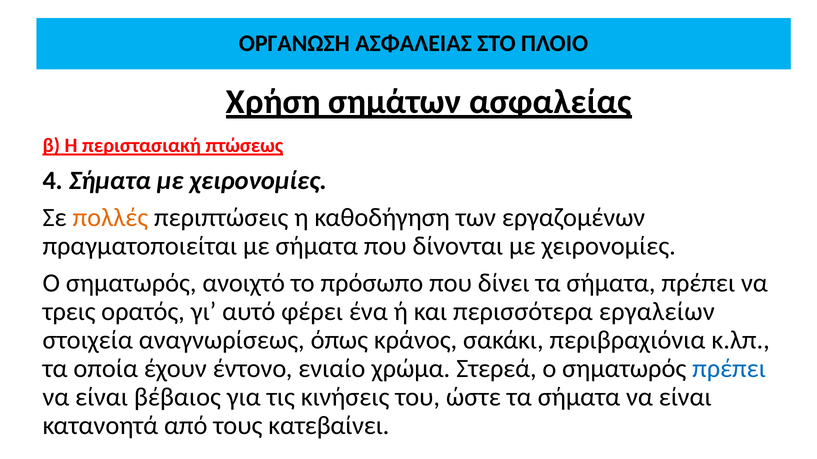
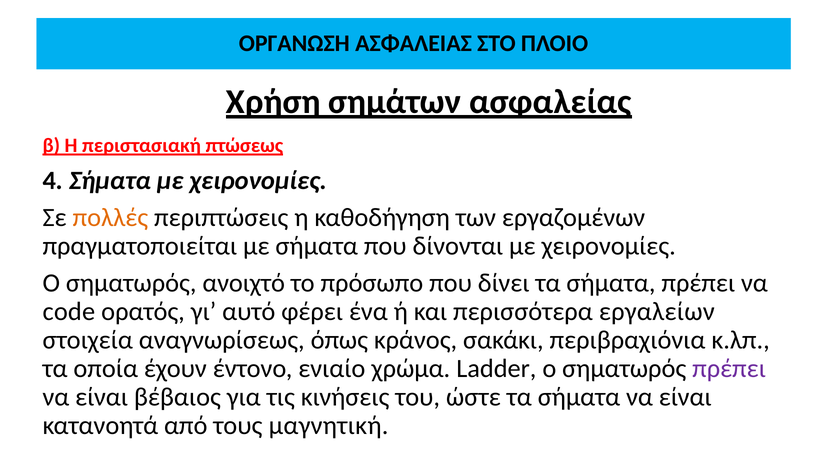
τρεις: τρεις -> code (69, 312)
Στερεά: Στερεά -> Ladder (496, 369)
πρέπει colour: blue -> purple (729, 369)
κατεβαίνει: κατεβαίνει -> μαγνητική (329, 426)
